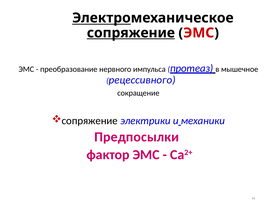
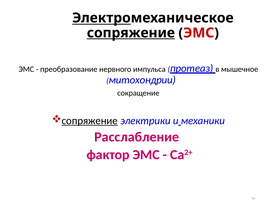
рецессивного: рецессивного -> митохондрии (142, 80)
сопряжение underline: none -> present (90, 121)
Предпосылки: Предпосылки -> Расслабление (137, 137)
